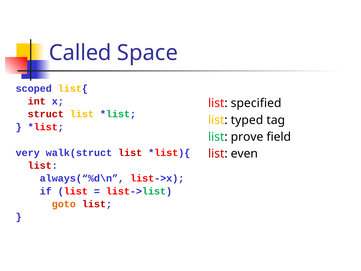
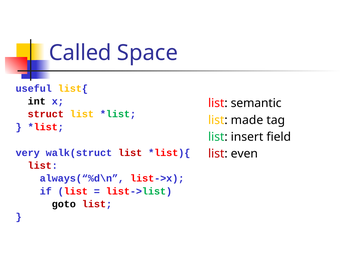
scoped: scoped -> useful (34, 88)
int colour: red -> black (37, 101)
specified: specified -> semantic (256, 103)
typed: typed -> made (247, 120)
prove: prove -> insert (247, 137)
goto colour: orange -> black (64, 204)
